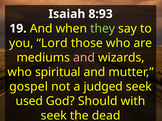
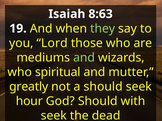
8:93: 8:93 -> 8:63 (101, 14)
and colour: pink -> light green (84, 58)
gospel: gospel -> greatly (29, 87)
a judged: judged -> should (103, 87)
used: used -> hour (29, 102)
